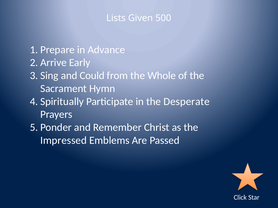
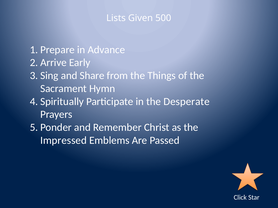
Could: Could -> Share (92, 76)
Whole: Whole -> Things (162, 76)
